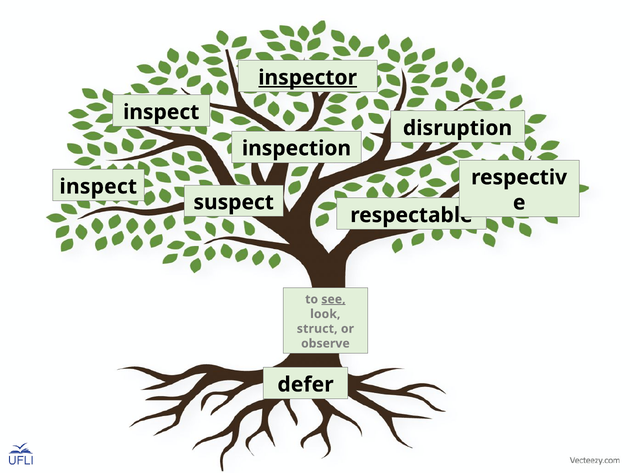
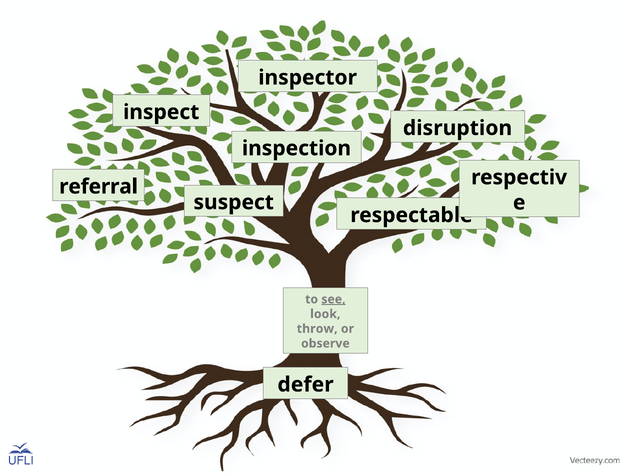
inspector underline: present -> none (308, 78)
inspect: inspect -> referral (98, 186)
struct: struct -> throw (317, 328)
